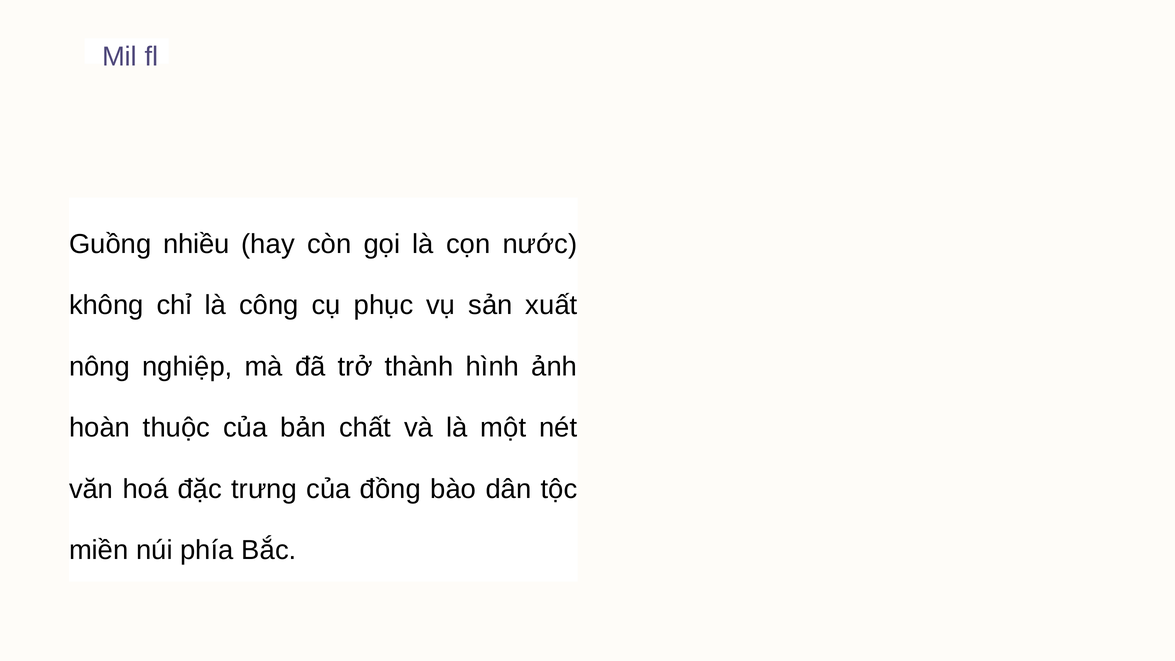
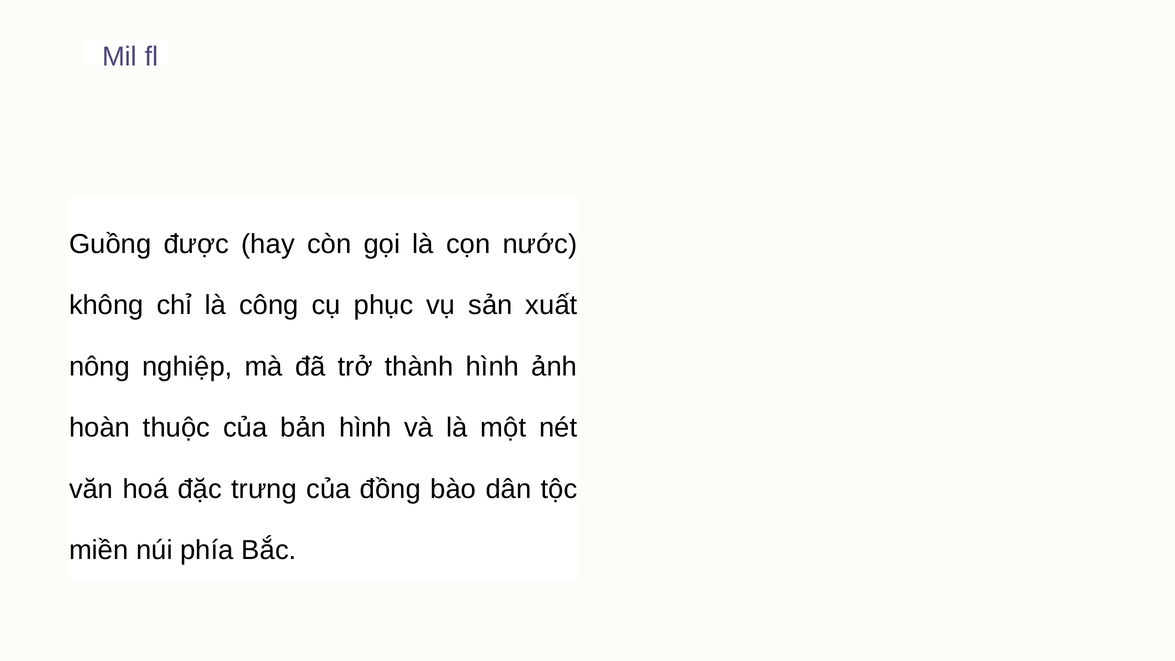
nhiều: nhiều -> được (196, 244)
bản chất: chất -> hình (365, 428)
